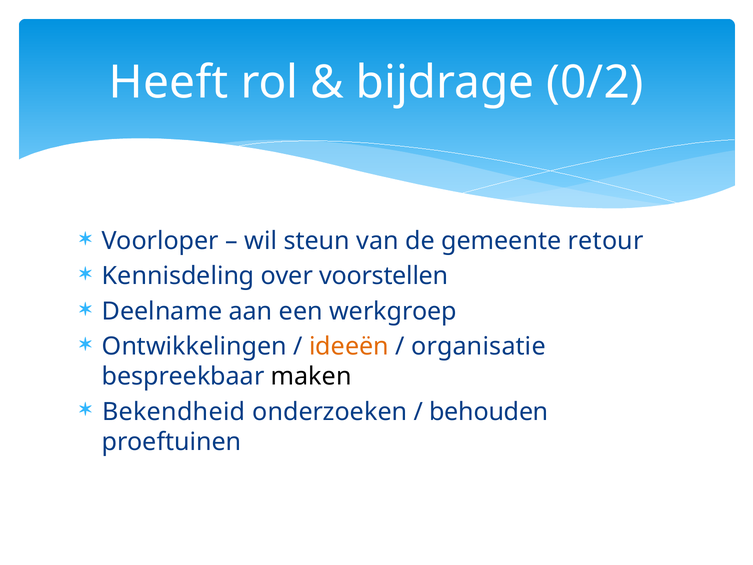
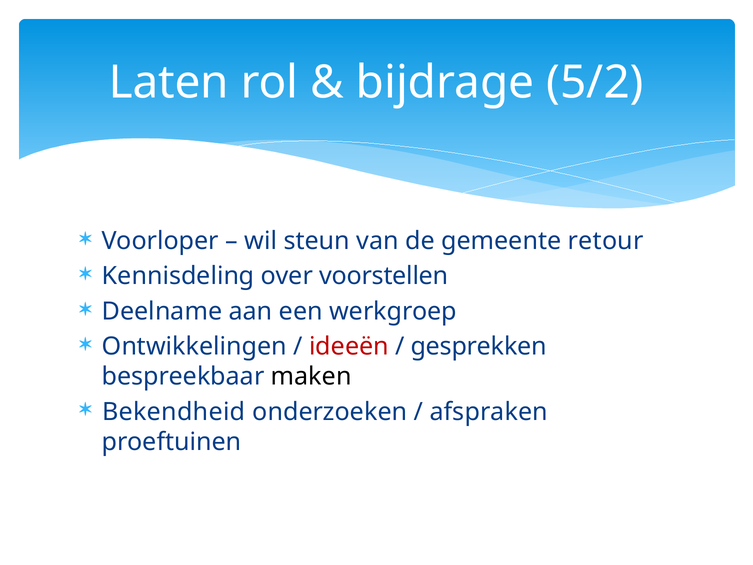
Heeft: Heeft -> Laten (169, 83)
0/2: 0/2 -> 5/2 (595, 83)
ideeën colour: orange -> red (349, 346)
organisatie: organisatie -> gesprekken (479, 346)
behouden: behouden -> afspraken (489, 412)
